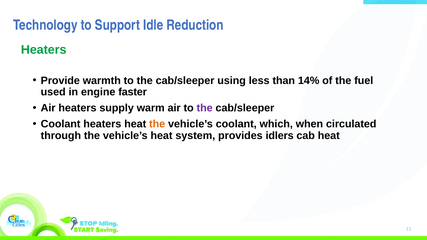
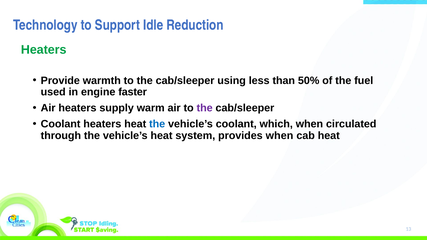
14%: 14% -> 50% (309, 81)
the colour: orange -> blue (157, 124)
provides idlers: idlers -> when (280, 136)
